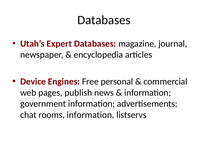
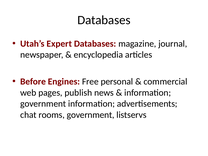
Device: Device -> Before (33, 82)
rooms information: information -> government (91, 115)
